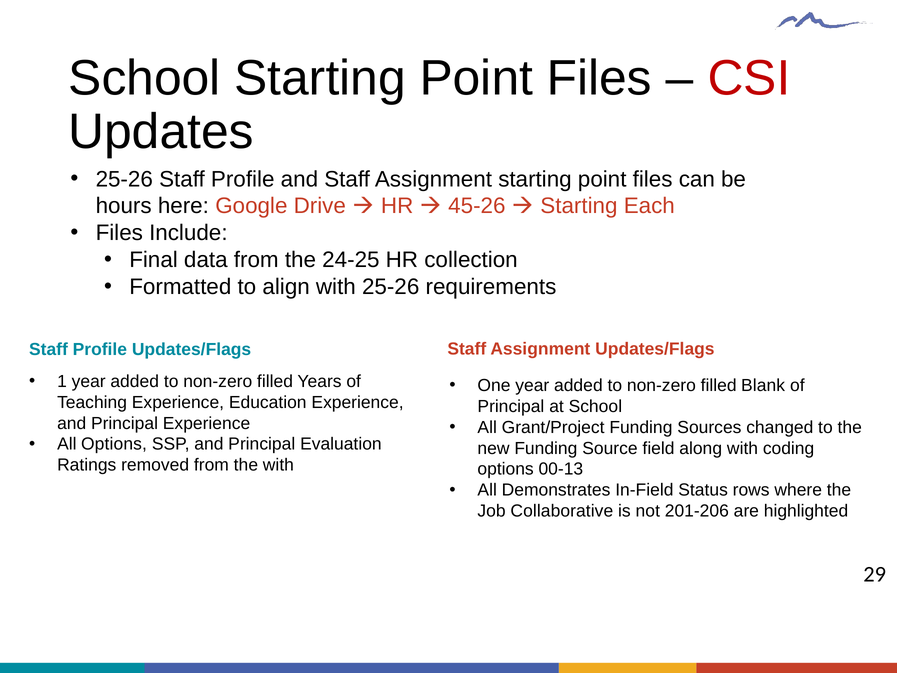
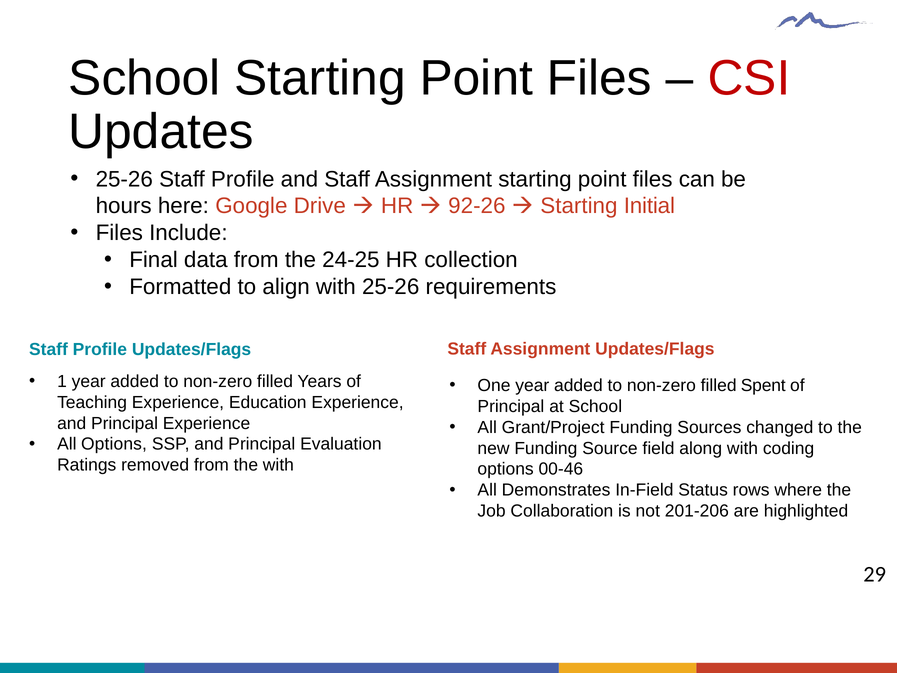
45-26: 45-26 -> 92-26 (477, 206)
Each: Each -> Initial (649, 206)
Blank: Blank -> Spent (763, 385)
00-13: 00-13 -> 00-46 (561, 469)
Collaborative: Collaborative -> Collaboration (562, 511)
